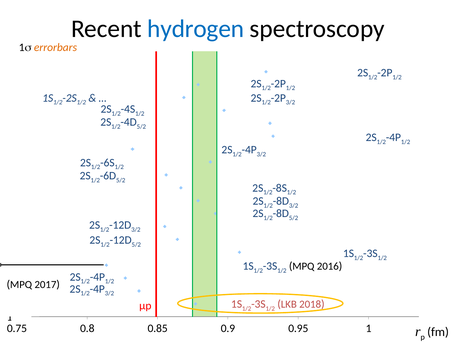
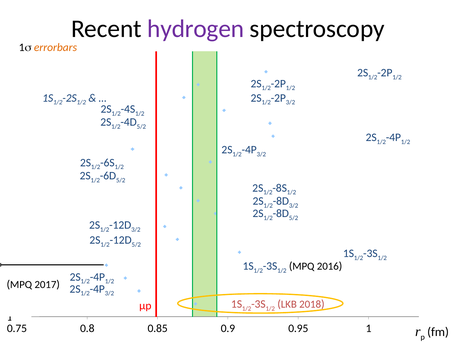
hydrogen colour: blue -> purple (196, 29)
